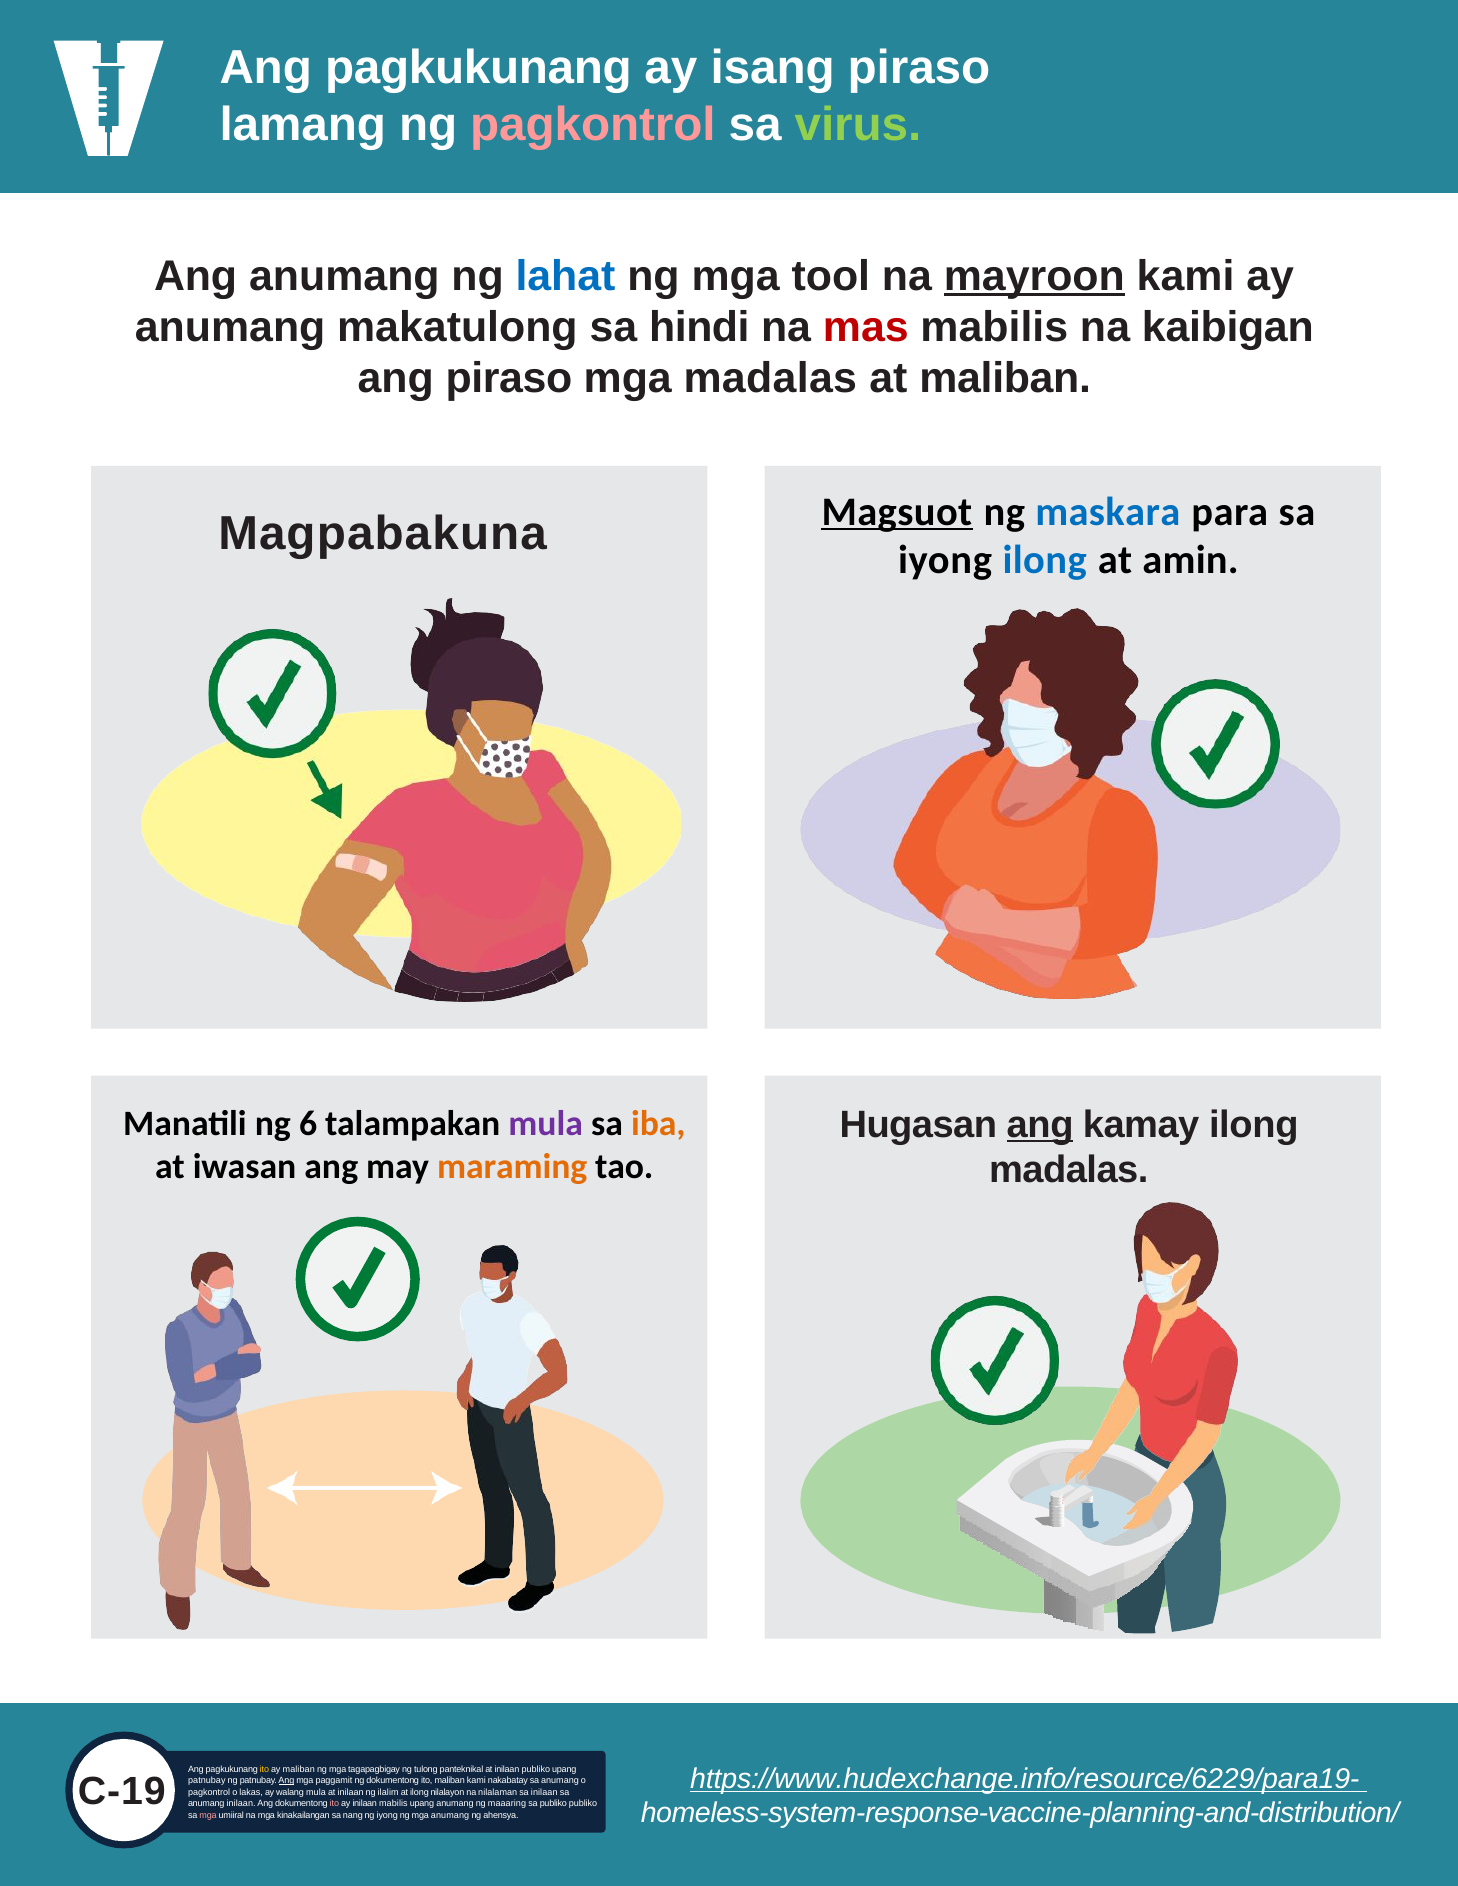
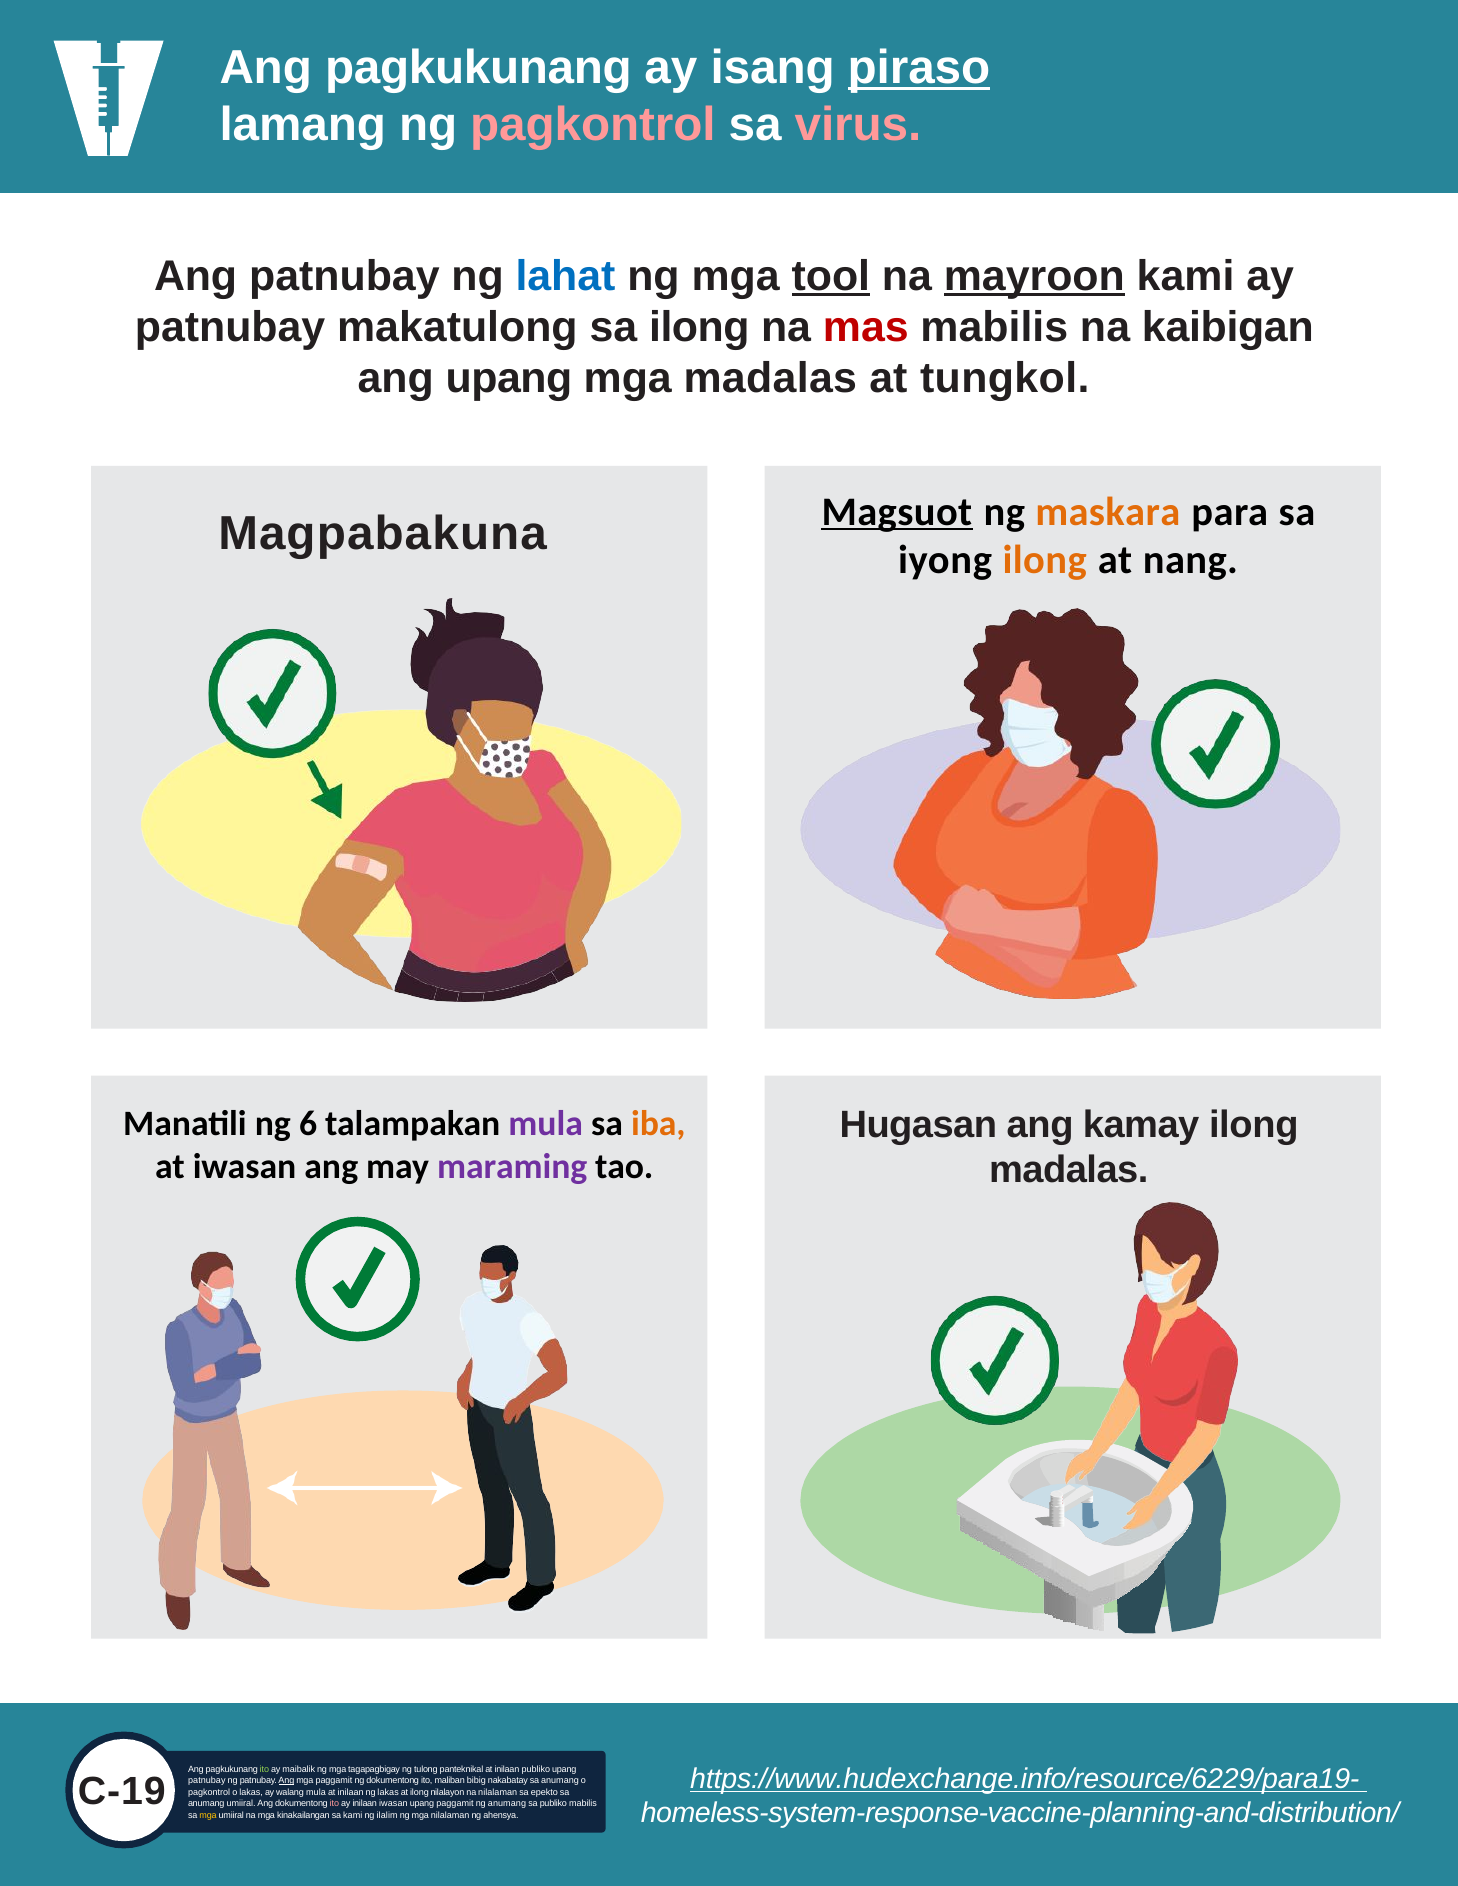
piraso underline: none -> present (919, 68)
virus colour: light green -> pink (858, 125)
Ang anumang: anumang -> patnubay (344, 276)
tool underline: none -> present (831, 276)
anumang: anumang -> patnubay (230, 327)
sa hindi: hindi -> ilong (699, 327)
ang piraso: piraso -> upang (509, 379)
at maliban: maliban -> tungkol (1005, 379)
maskara colour: blue -> orange (1108, 512)
ilong colour: blue -> orange (1045, 561)
amin: amin -> nang (1190, 561)
ang underline: present -> none (1040, 1125)
maraming colour: orange -> purple (512, 1167)
ito colour: yellow -> light green (264, 1770)
ay maliban: maliban -> maibalik (299, 1770)
maliban kami: kami -> bibig (476, 1782)
ng ilalim: ilalim -> lakas (388, 1793)
sa inilaan: inilaan -> epekto (544, 1793)
anumang inilaan: inilaan -> umiiral (241, 1805)
inilaan mabilis: mabilis -> iwasan (393, 1805)
upang anumang: anumang -> paggamit (455, 1805)
ng maaaring: maaaring -> anumang (507, 1805)
publiko publiko: publiko -> mabilis (583, 1805)
mga colour: pink -> yellow (208, 1816)
sa nang: nang -> kami (353, 1816)
ng iyong: iyong -> ilalim (387, 1816)
mga anumang: anumang -> nilalaman (450, 1816)
